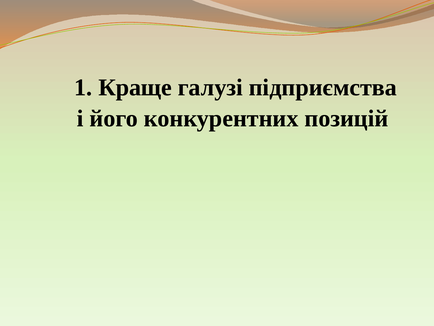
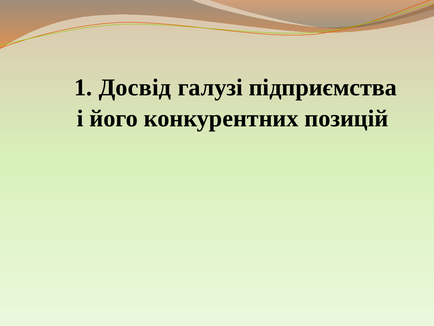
Краще: Краще -> Досвід (135, 87)
